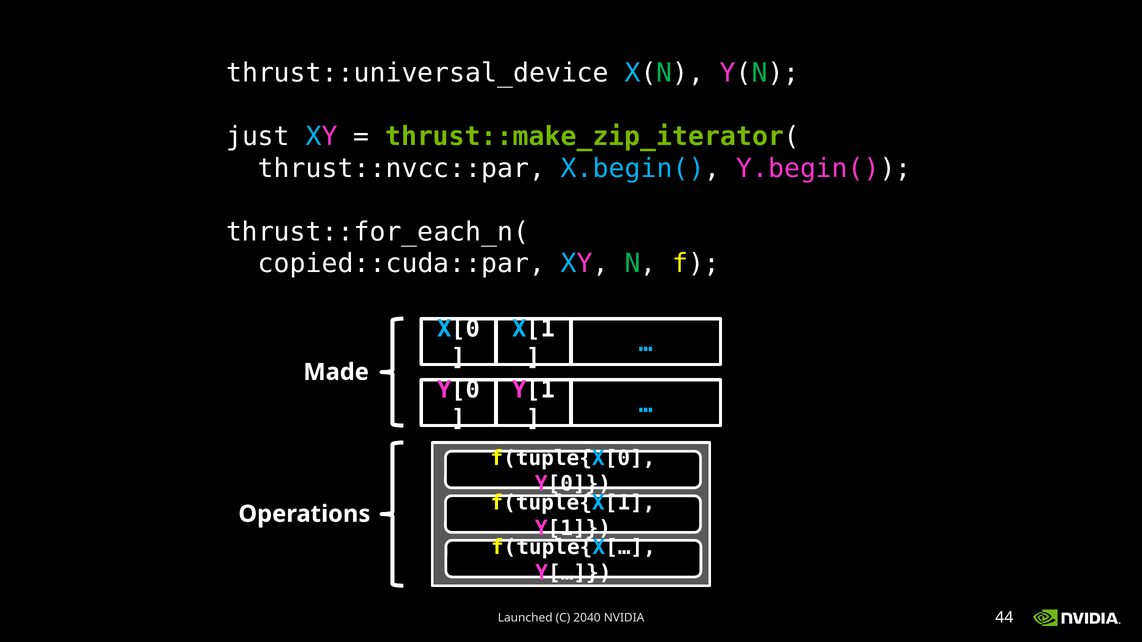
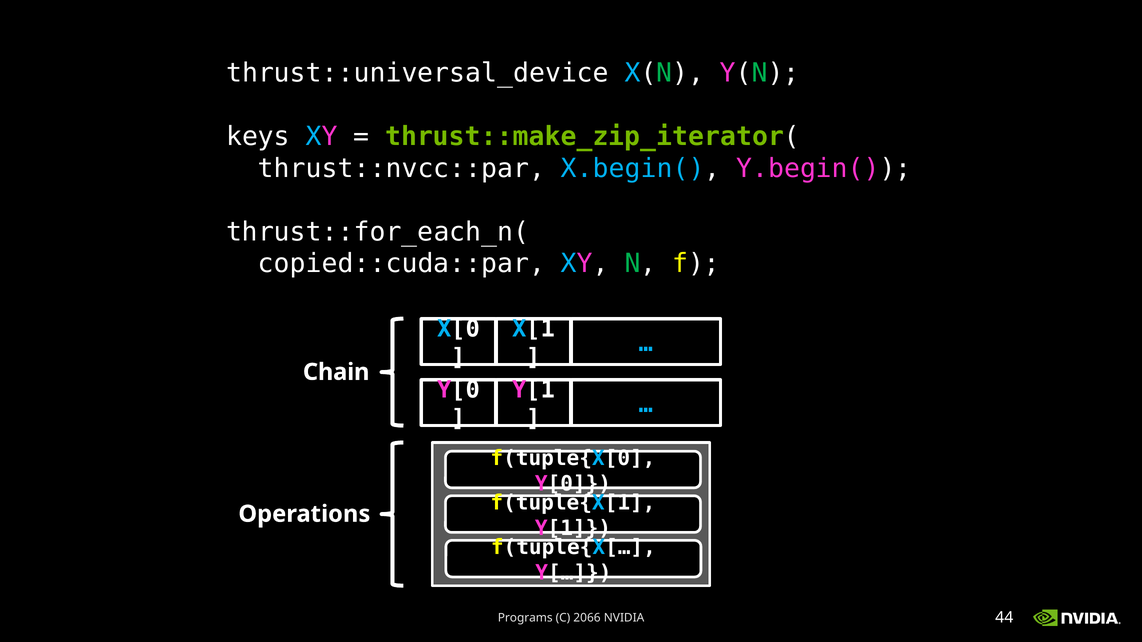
just: just -> keys (258, 137)
Made: Made -> Chain (336, 372)
Launched: Launched -> Programs (525, 618)
2040: 2040 -> 2066 (587, 618)
